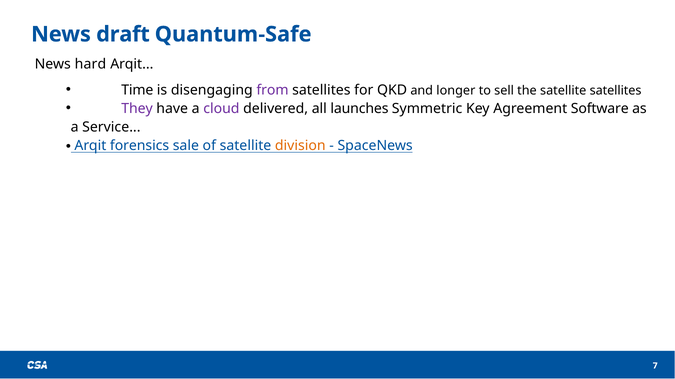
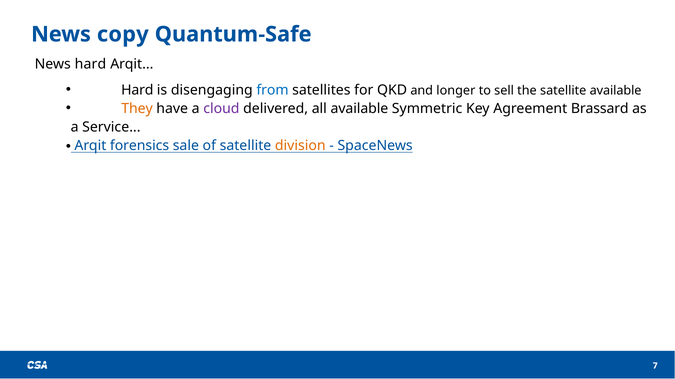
draft: draft -> copy (123, 34)
Time: Time -> Hard (137, 90)
from colour: purple -> blue (272, 90)
satellite satellites: satellites -> available (616, 91)
They colour: purple -> orange (137, 109)
all launches: launches -> available (359, 109)
Software: Software -> Brassard (600, 109)
